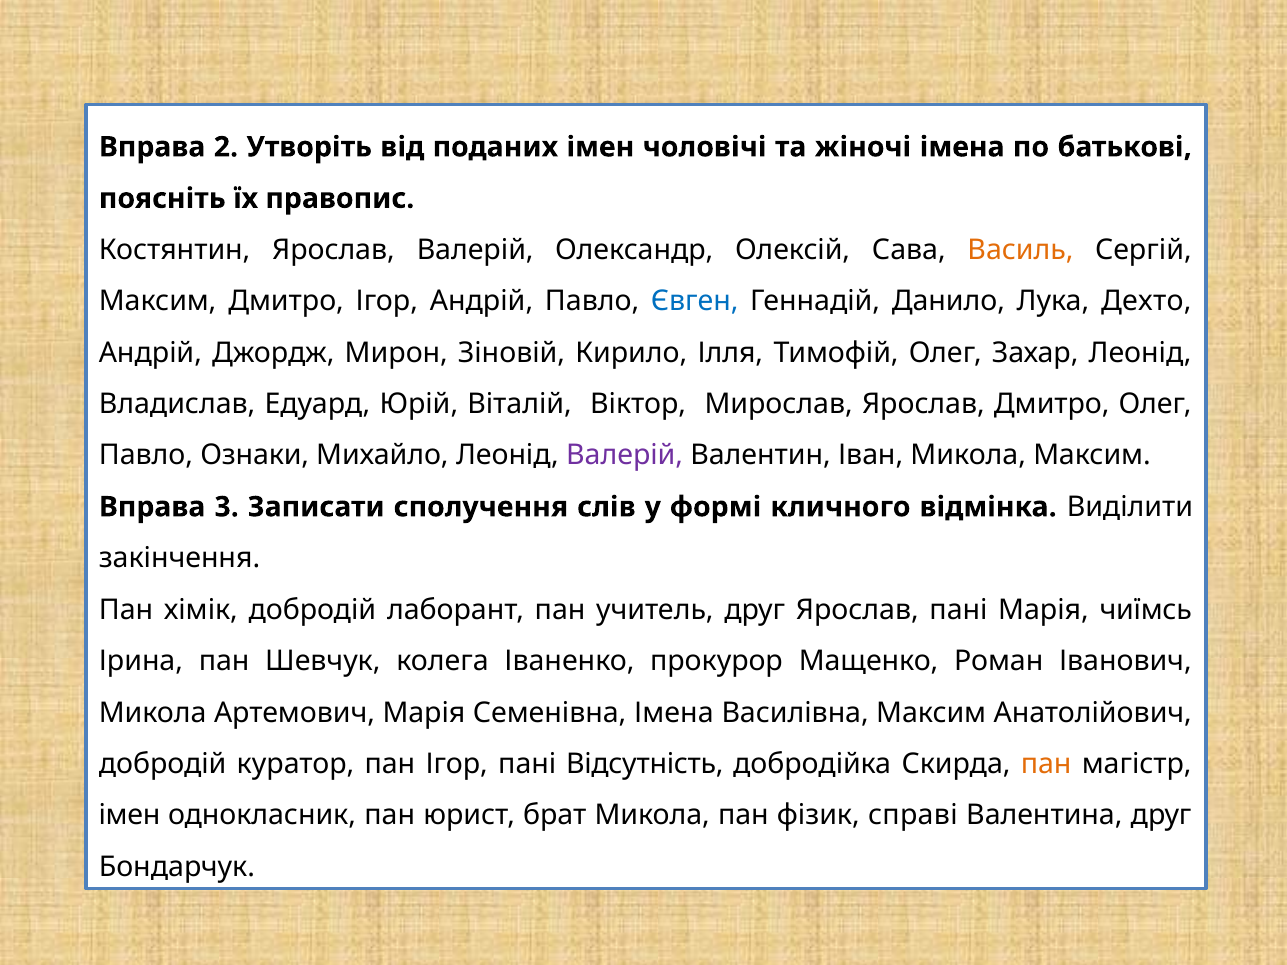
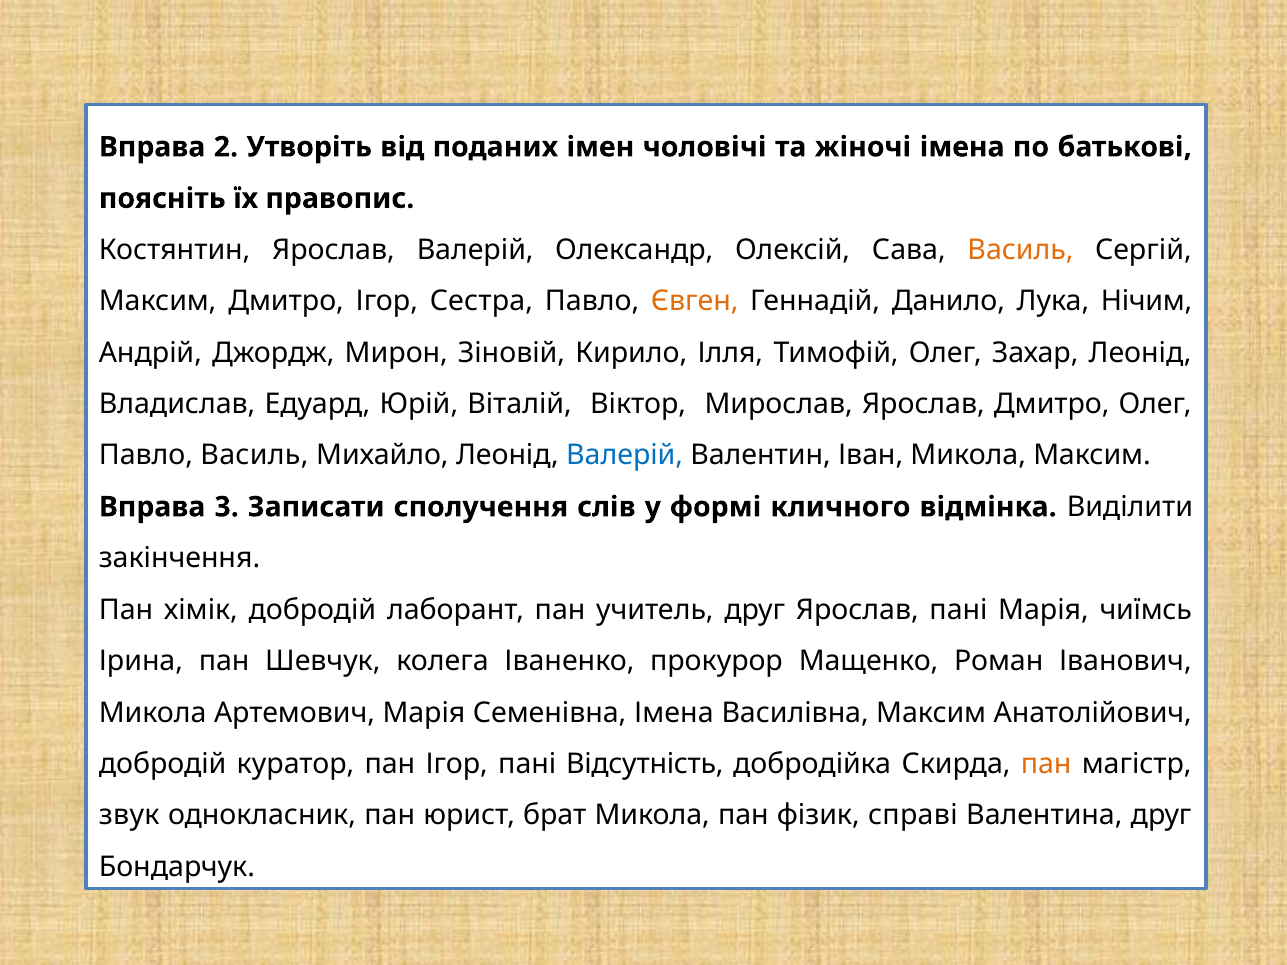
Ігор Андрій: Андрій -> Сестра (481, 301)
Євген colour: blue -> orange (695, 301)
Дехто: Дехто -> Нічим (1147, 301)
Павло Ознаки: Ознаки -> Василь (254, 456)
Валерій colour: purple -> blue (625, 456)
імен: імен -> звук (129, 816)
